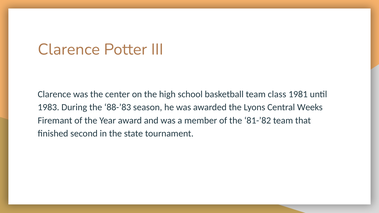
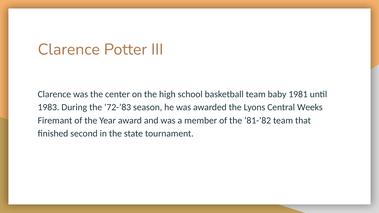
class: class -> baby (277, 94)
88-’83: 88-’83 -> 72-’83 (118, 107)
